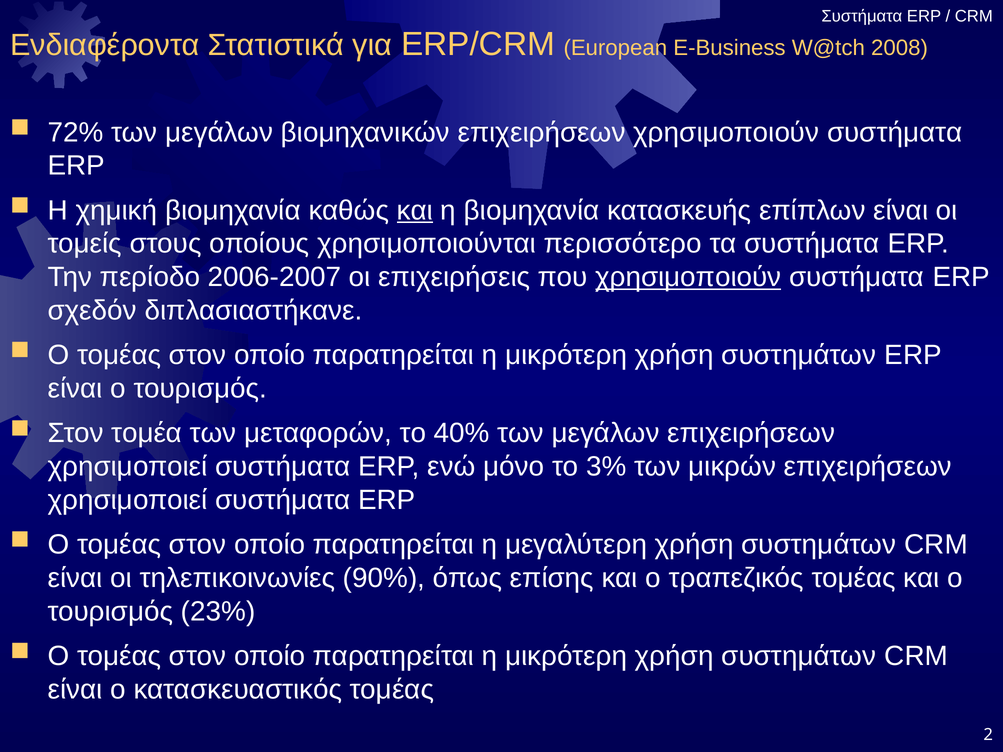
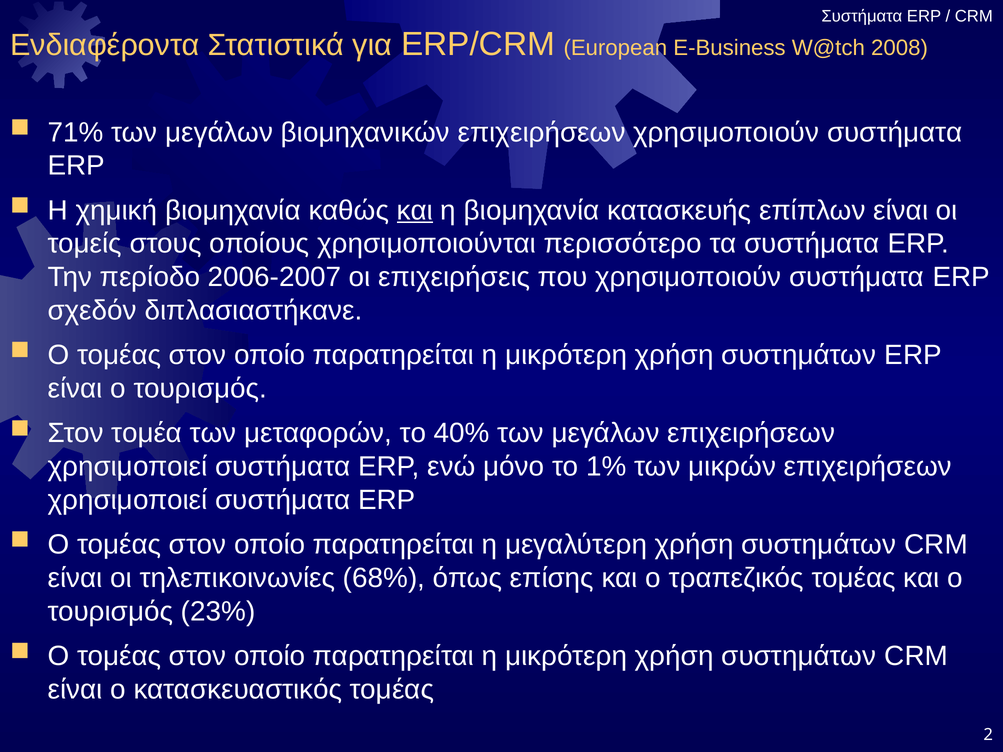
72%: 72% -> 71% (76, 132)
χρησιμοποιούν underline: present -> none (688, 277)
3%: 3% -> 1% (606, 467)
90%: 90% -> 68% (384, 578)
